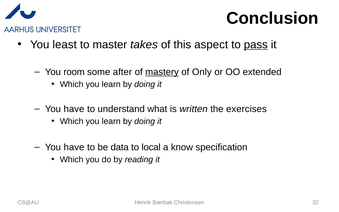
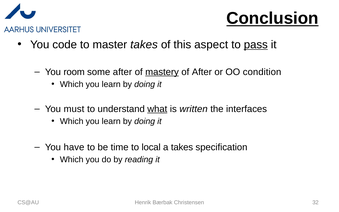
Conclusion underline: none -> present (272, 18)
least: least -> code (65, 45)
of Only: Only -> After (202, 72)
extended: extended -> condition (262, 72)
have: have -> must (74, 109)
what underline: none -> present (157, 109)
exercises: exercises -> interfaces (247, 109)
data: data -> time (120, 147)
a know: know -> takes (182, 147)
